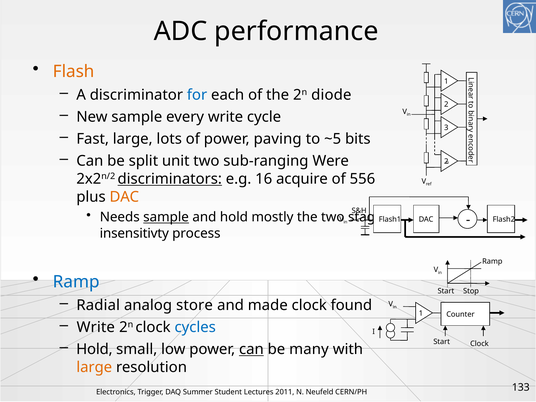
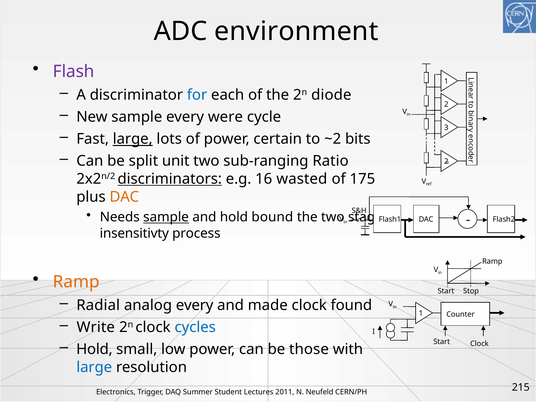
performance: performance -> environment (296, 31)
Flash colour: orange -> purple (74, 72)
every write: write -> were (225, 117)
large underline: none -> present (133, 139)
paving: paving -> certain (278, 139)
~5: ~5 -> ~2 (333, 139)
Were: Were -> Ratio (331, 161)
acquire: acquire -> wasted (302, 179)
556: 556 -> 175 (362, 179)
mostly: mostly -> bound (272, 217)
Ramp colour: blue -> orange (76, 282)
analog store: store -> every (195, 305)
can underline: present -> none (251, 349)
many: many -> those (309, 349)
large colour: orange -> blue (94, 367)
133: 133 -> 215 (521, 387)
